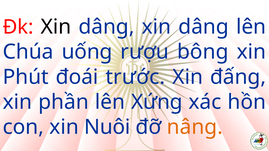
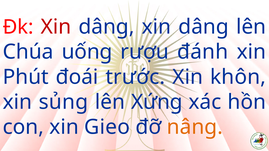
Xin colour: black -> red (56, 27)
bông: bông -> đánh (203, 52)
đấng: đấng -> khôn (238, 77)
phần: phần -> sủng (63, 102)
Nuôi: Nuôi -> Gieo (107, 127)
